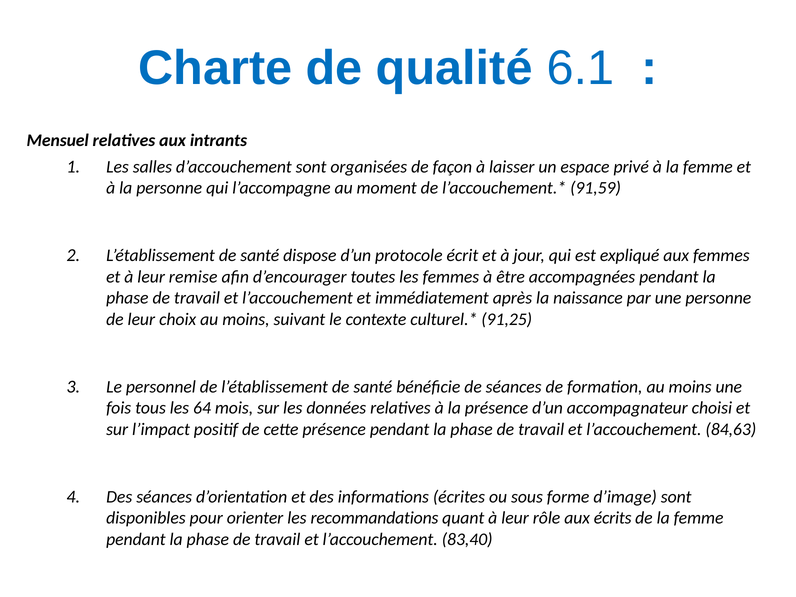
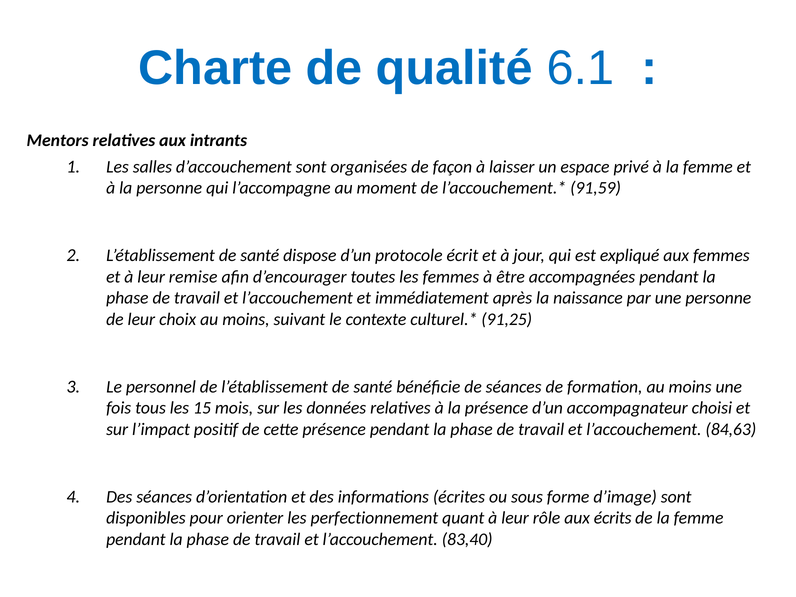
Mensuel: Mensuel -> Mentors (58, 140)
64: 64 -> 15 (202, 408)
recommandations: recommandations -> perfectionnement (374, 518)
